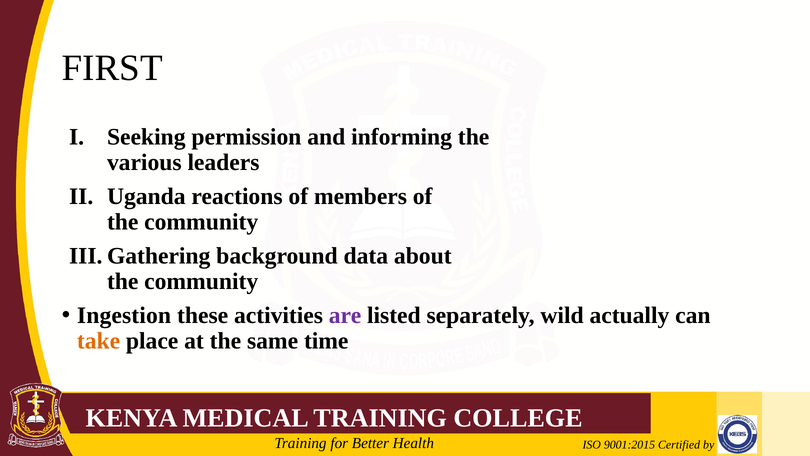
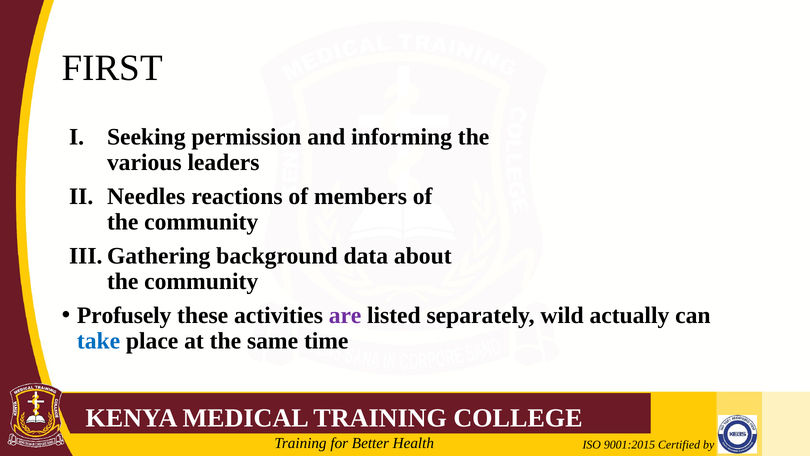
Uganda: Uganda -> Needles (146, 196)
Ingestion: Ingestion -> Profusely (124, 315)
take colour: orange -> blue (99, 341)
